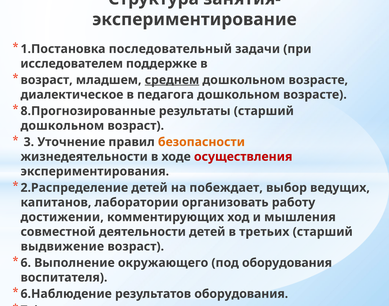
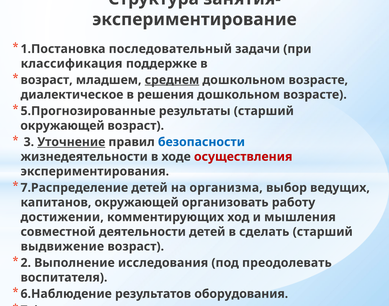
исследователем: исследователем -> классификация (72, 64)
педагога: педагога -> решения (166, 95)
8.Прогнозированные: 8.Прогнозированные -> 5.Прогнозированные (88, 111)
дошкольном: дошкольном -> окружающей (62, 126)
Уточнение underline: none -> present (71, 142)
безопасности colour: orange -> blue (201, 142)
2.Распределение: 2.Распределение -> 7.Распределение (74, 188)
побеждает: побеждает -> организма (226, 188)
капитанов лаборатории: лаборатории -> окружающей (137, 203)
третьих: третьих -> сделать (264, 232)
6: 6 -> 2 (26, 263)
окружающего: окружающего -> исследования (163, 263)
под оборудования: оборудования -> преодолевать (287, 263)
